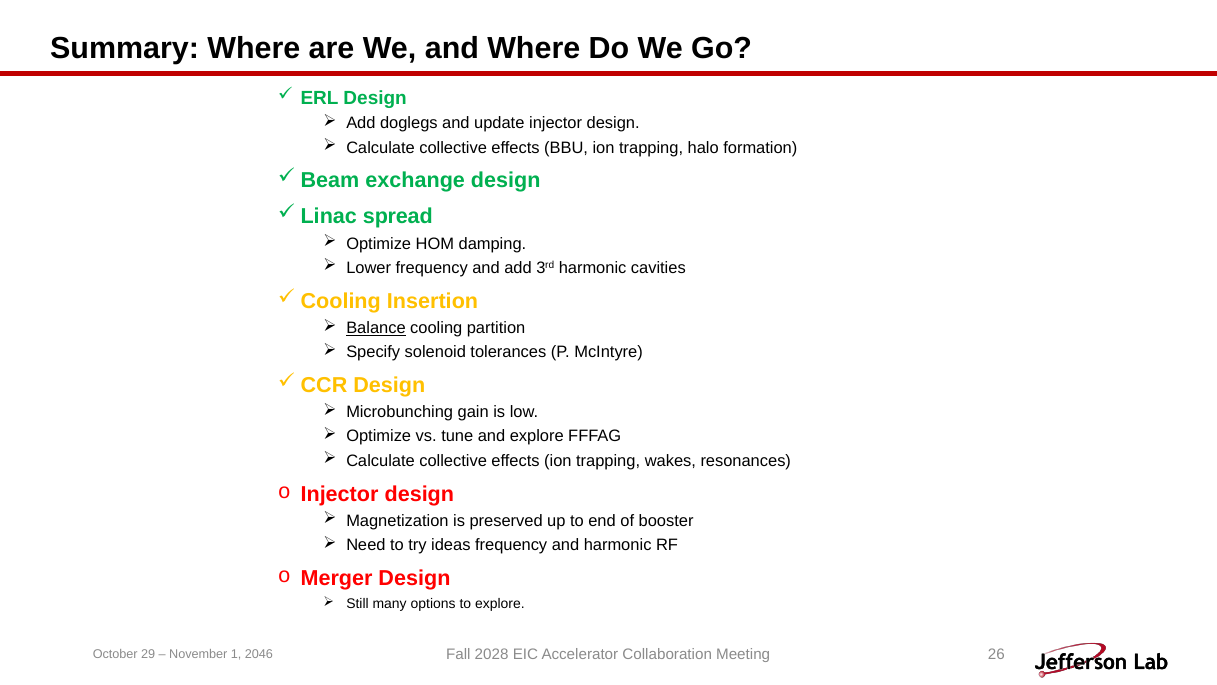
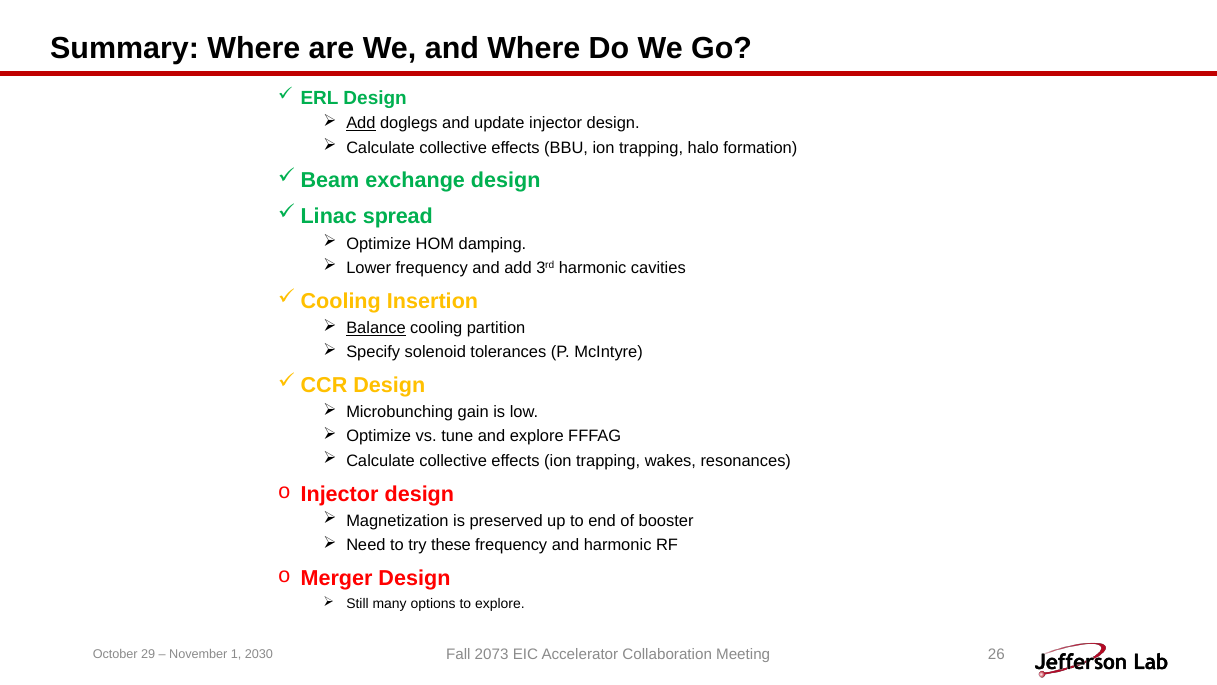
Add underline: none -> present (361, 123)
ideas: ideas -> these (451, 545)
2028: 2028 -> 2073 (492, 654)
2046: 2046 -> 2030 (259, 654)
